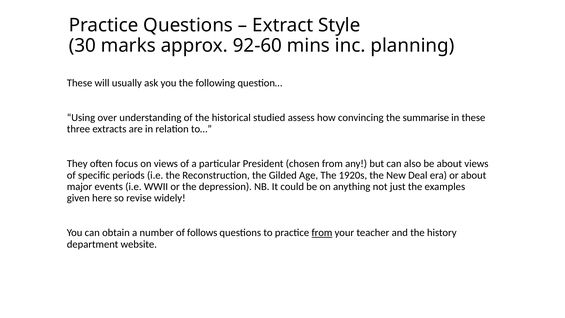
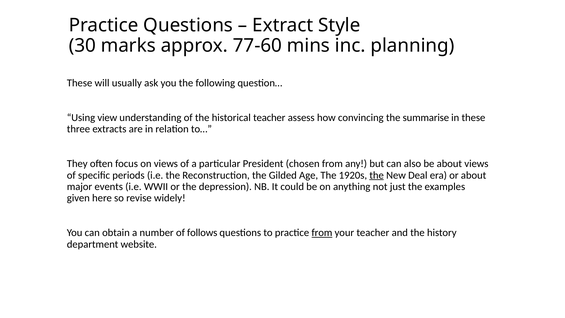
92-60: 92-60 -> 77-60 (257, 46)
over: over -> view (107, 118)
historical studied: studied -> teacher (269, 118)
the underline: none -> present (377, 175)
